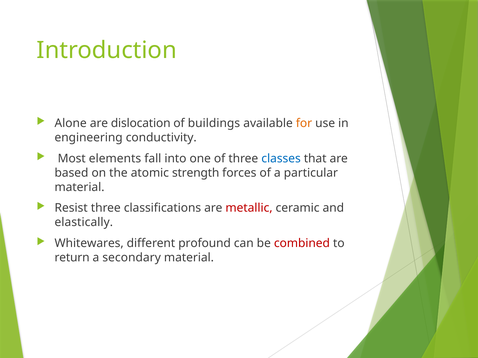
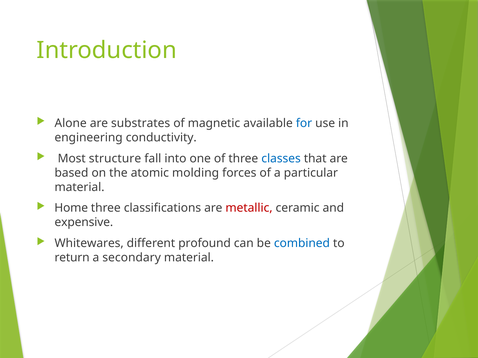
dislocation: dislocation -> substrates (141, 123)
buildings: buildings -> magnetic (214, 123)
for colour: orange -> blue (304, 123)
elements: elements -> structure (115, 159)
strength: strength -> molding (196, 173)
Resist: Resist -> Home (71, 208)
elastically: elastically -> expensive (84, 223)
combined colour: red -> blue (302, 244)
